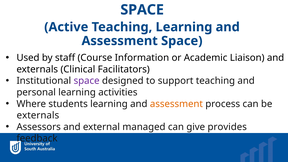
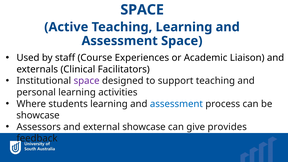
Information: Information -> Experiences (142, 58)
assessment colour: orange -> blue (176, 104)
externals: externals -> showcase (38, 115)
external managed: managed -> showcase (144, 127)
